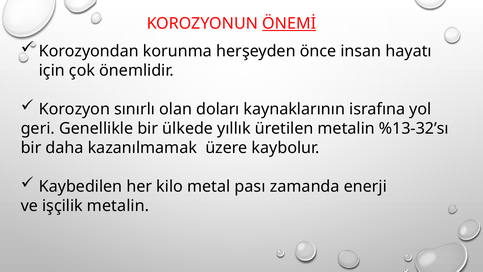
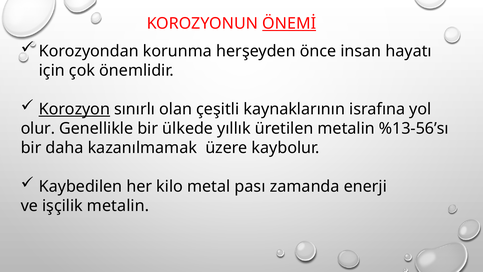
Korozyon underline: none -> present (74, 109)
doları: doları -> çeşitli (218, 109)
geri: geri -> olur (38, 128)
%13-32’sı: %13-32’sı -> %13-56’sı (414, 128)
